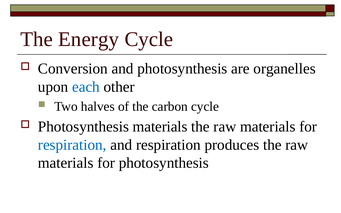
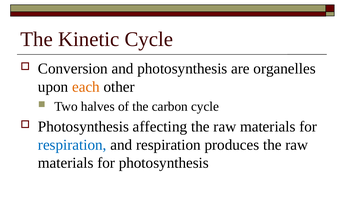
Energy: Energy -> Kinetic (89, 39)
each colour: blue -> orange (86, 87)
Photosynthesis materials: materials -> affecting (160, 127)
